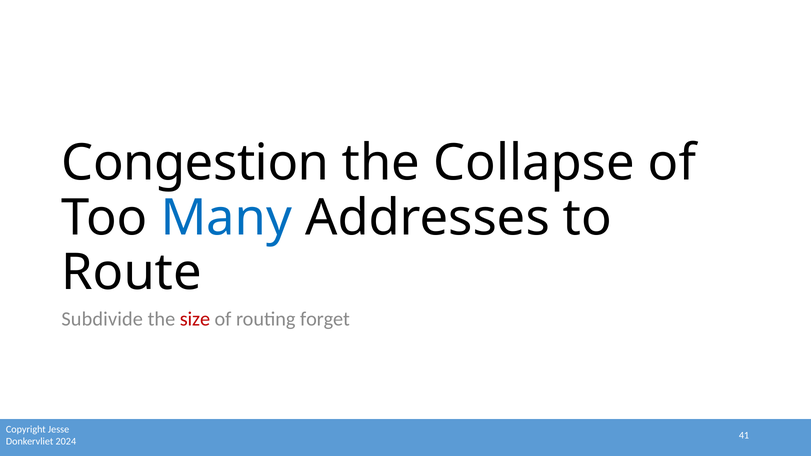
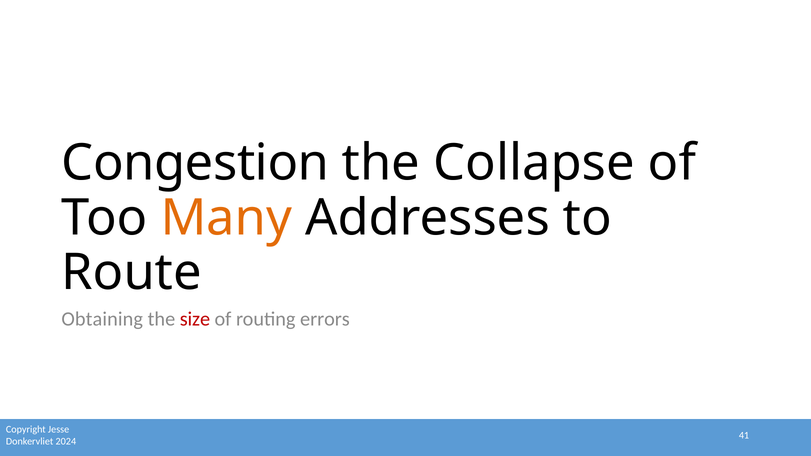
Many colour: blue -> orange (226, 218)
Subdivide: Subdivide -> Obtaining (102, 319)
forget: forget -> errors (325, 319)
